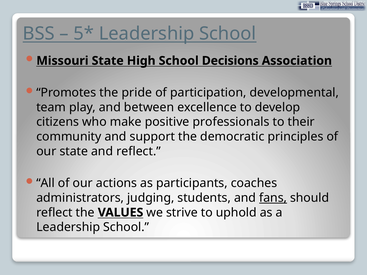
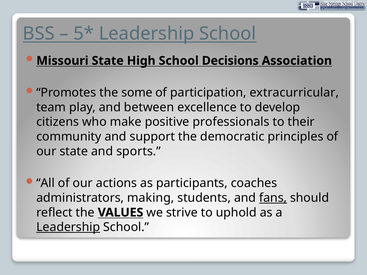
pride: pride -> some (137, 93)
developmental: developmental -> extracurricular (294, 93)
and reflect: reflect -> sports (139, 151)
judging: judging -> making (151, 198)
Leadership underline: none -> present (68, 227)
